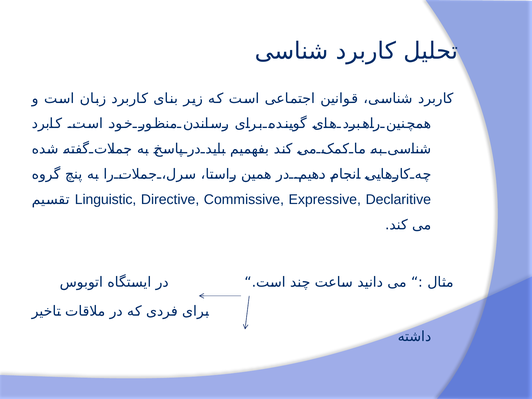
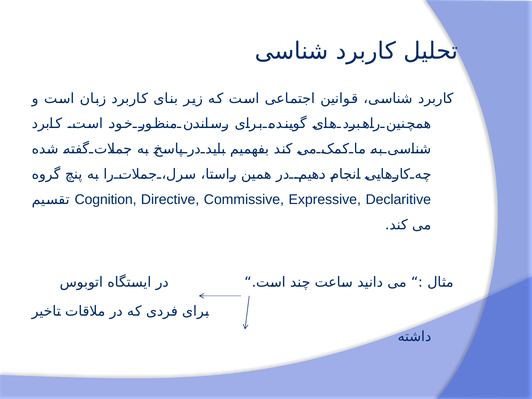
Linguistic: Linguistic -> Cognition (106, 199)
